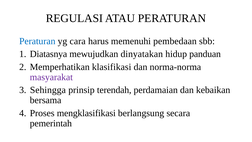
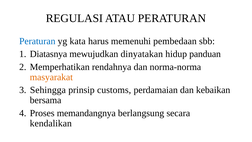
cara: cara -> kata (78, 41)
klasifikasi: klasifikasi -> rendahnya (112, 67)
masyarakat colour: purple -> orange (51, 77)
terendah: terendah -> customs (114, 90)
mengklasifikasi: mengklasifikasi -> memandangnya (86, 113)
pemerintah: pemerintah -> kendalikan (51, 123)
